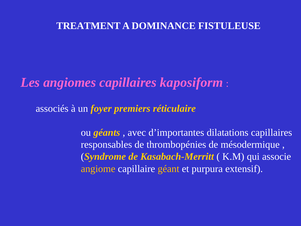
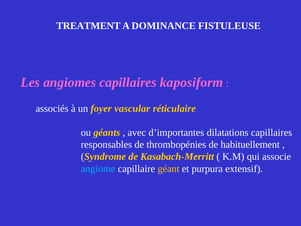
premiers: premiers -> vascular (132, 108)
mésodermique: mésodermique -> habituellement (250, 144)
angiome colour: yellow -> light blue (98, 169)
